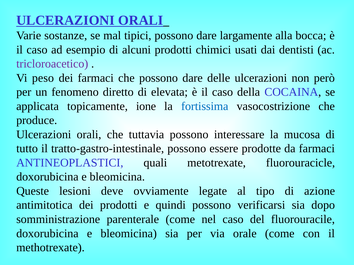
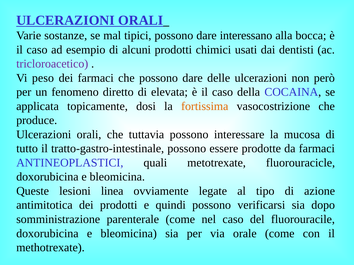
largamente: largamente -> interessano (246, 36)
ione: ione -> dosi (146, 106)
fortissima colour: blue -> orange (205, 106)
deve: deve -> linea (112, 191)
